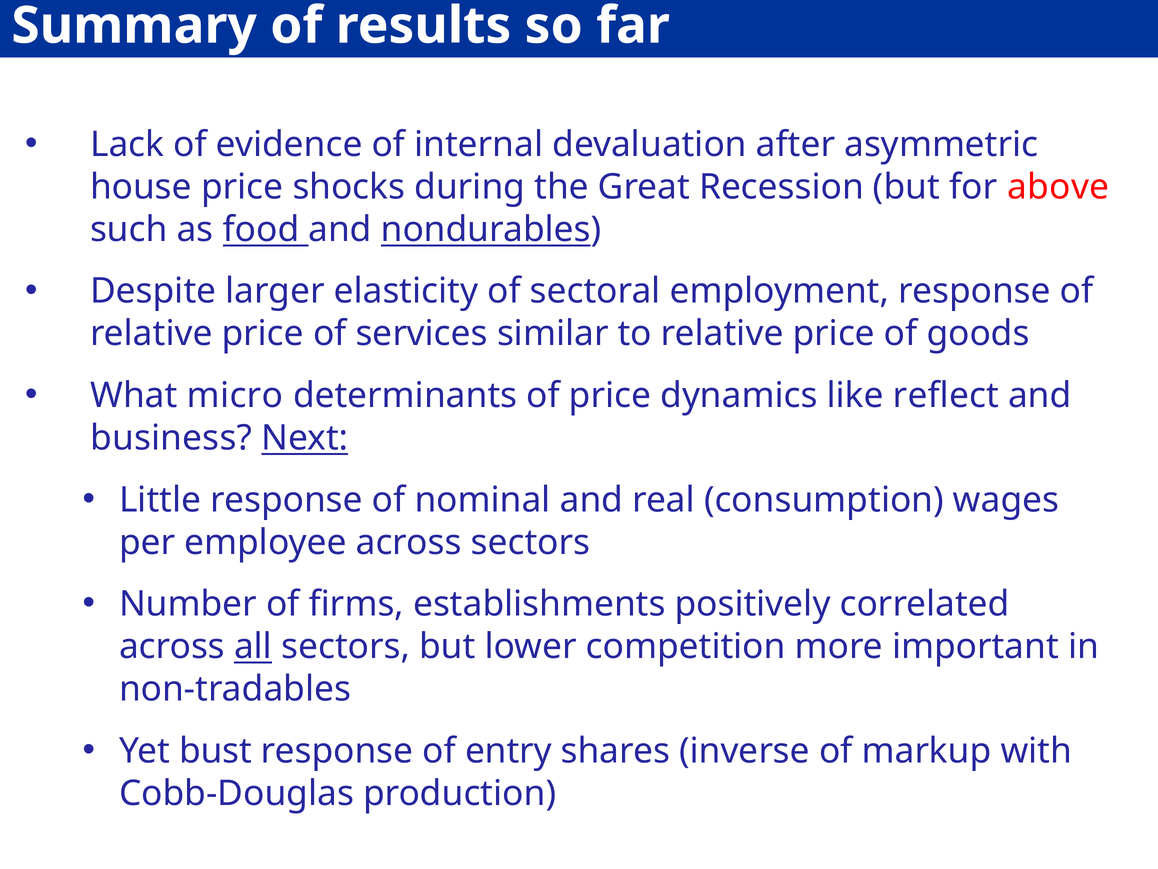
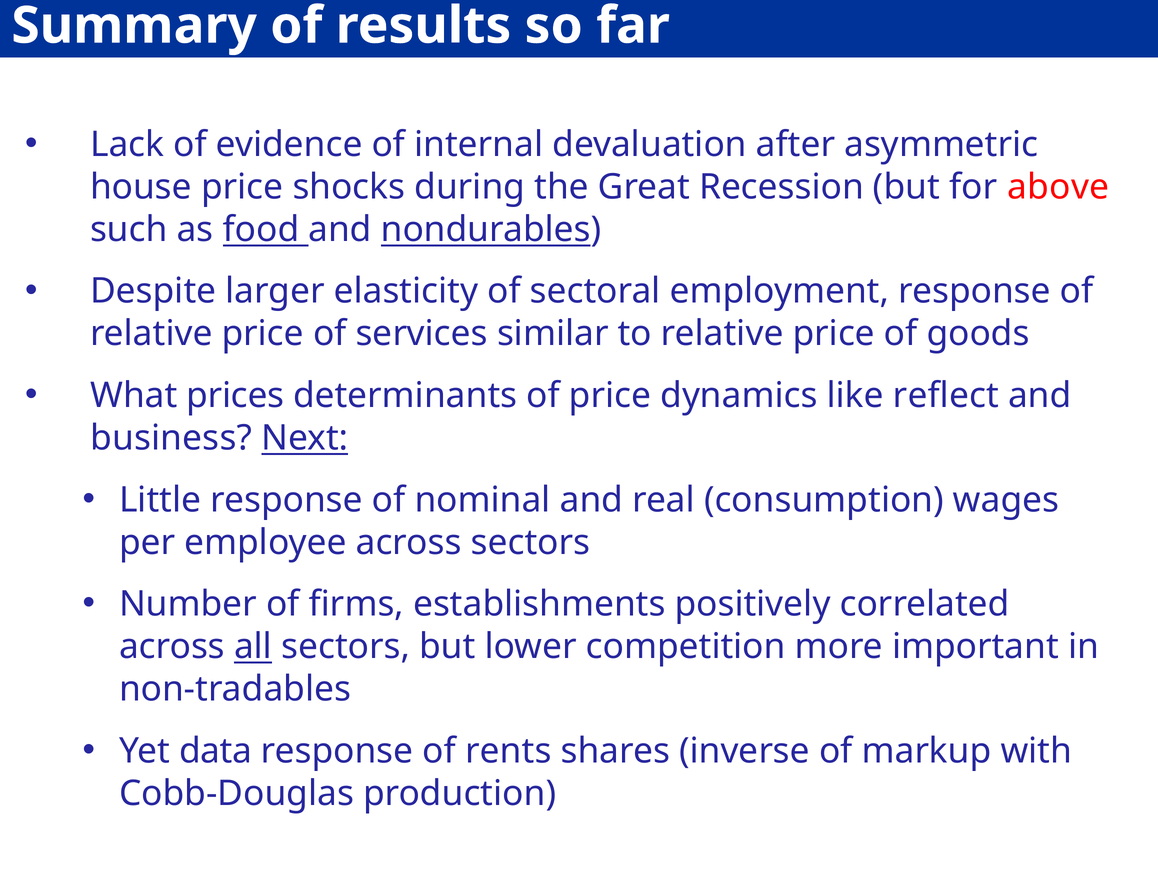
micro: micro -> prices (235, 395)
bust: bust -> data (216, 750)
entry: entry -> rents (508, 750)
